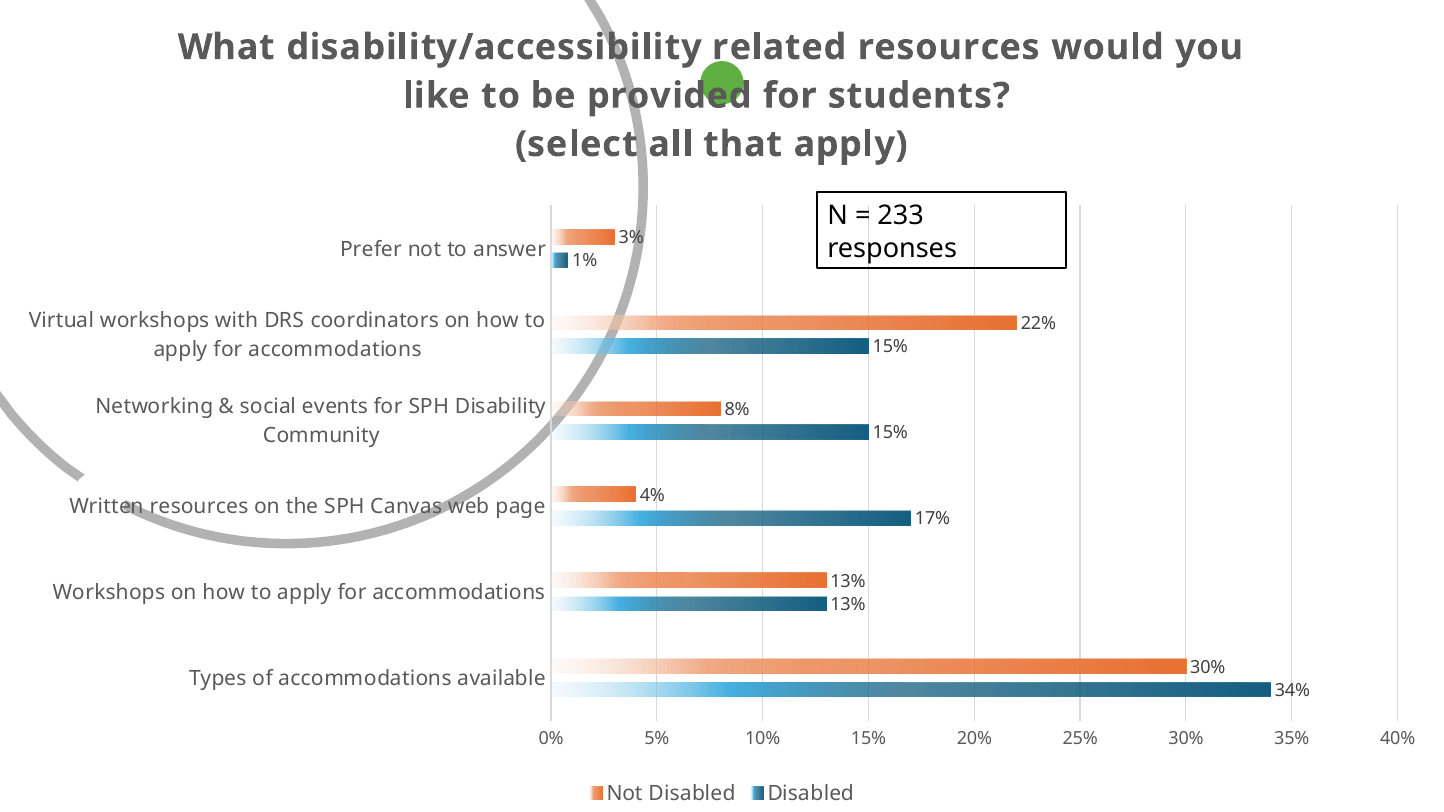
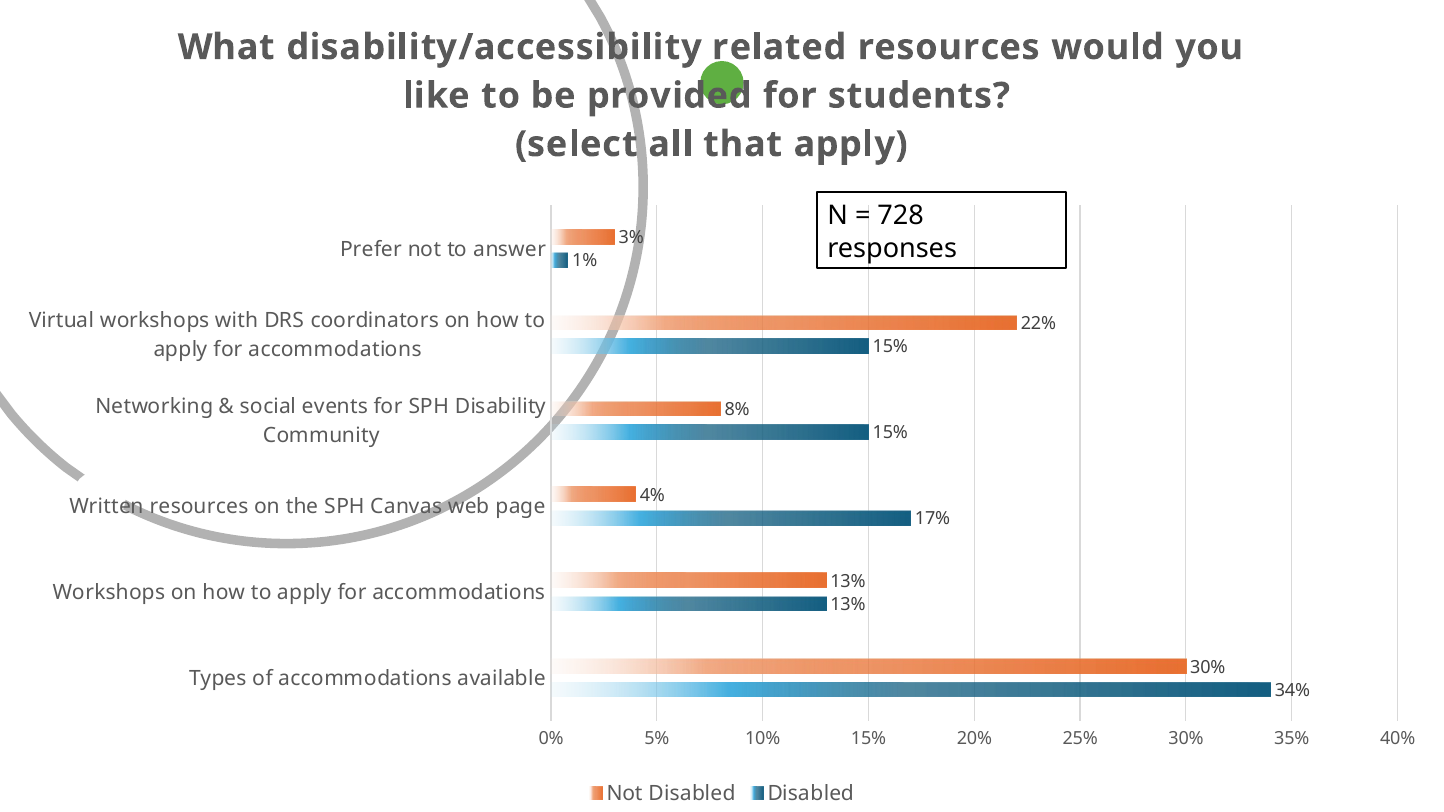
233: 233 -> 728 (901, 216)
